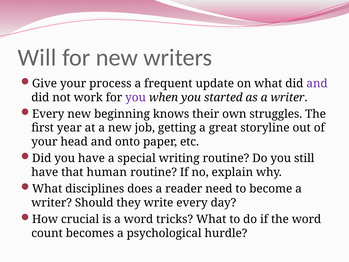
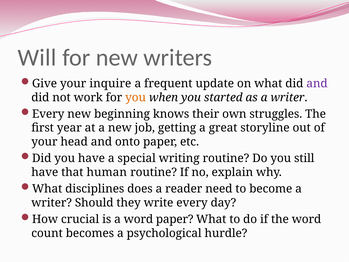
process: process -> inquire (110, 83)
you colour: purple -> orange (136, 97)
word tricks: tricks -> paper (175, 219)
